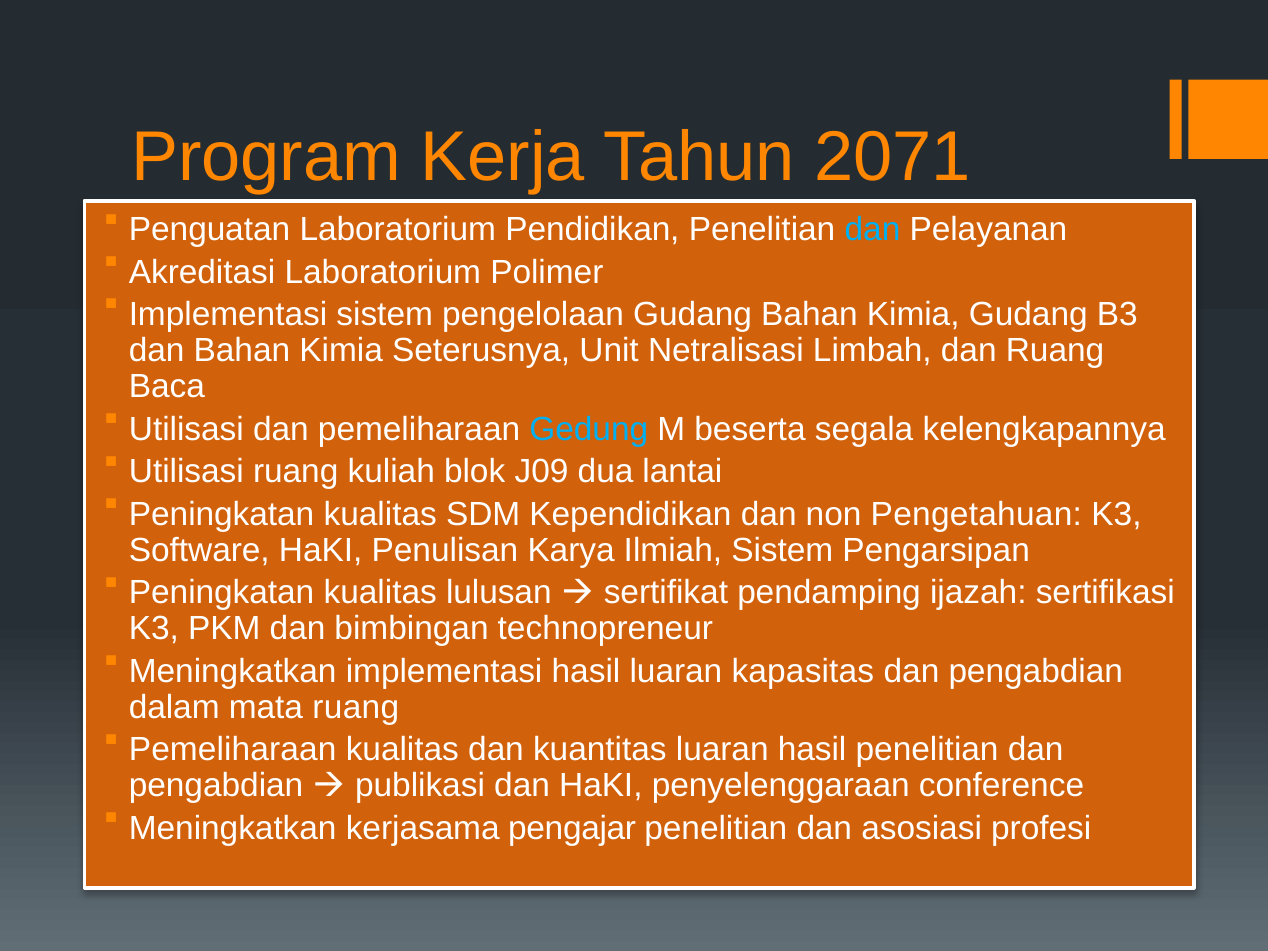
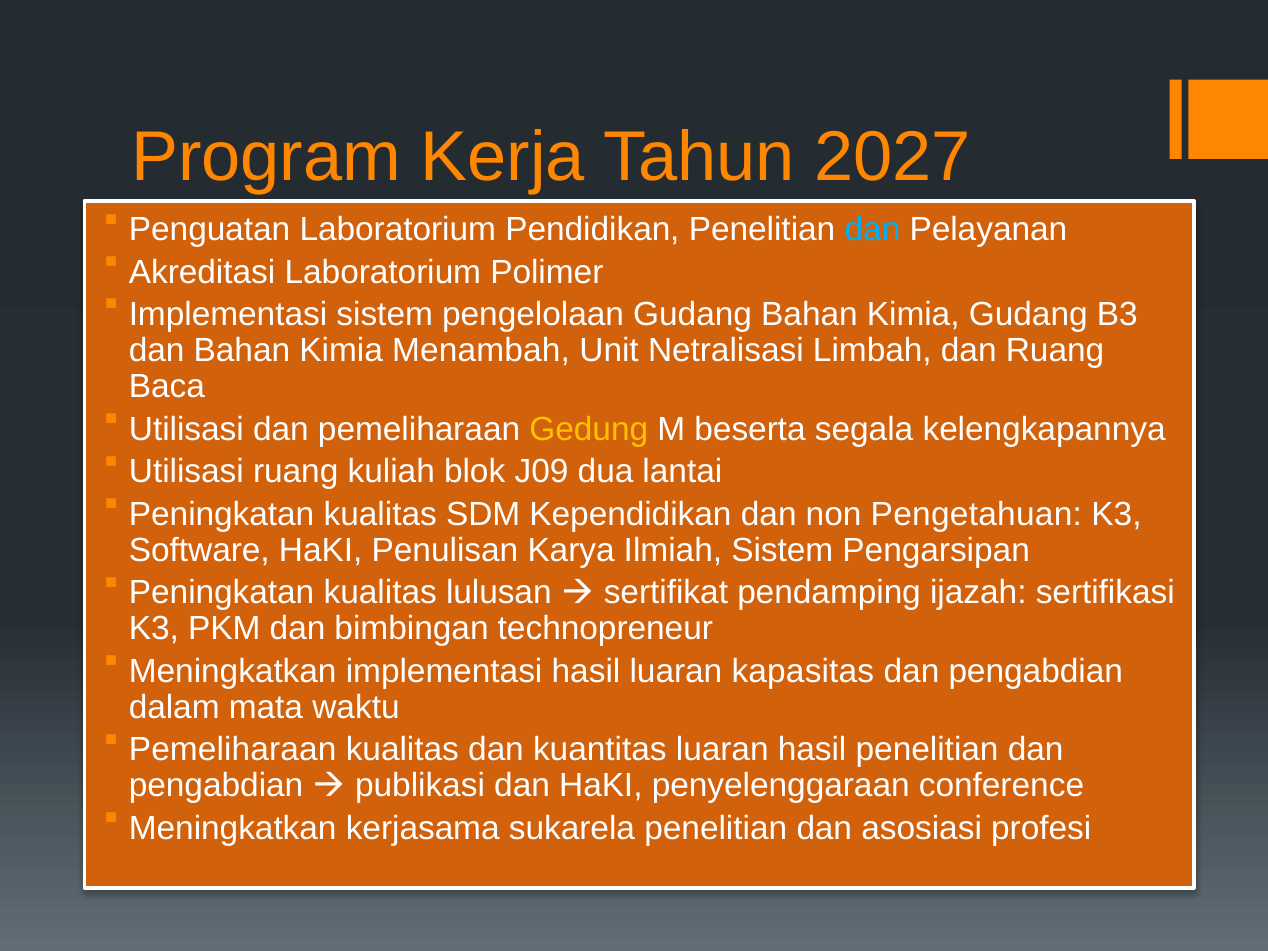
2071: 2071 -> 2027 (893, 157)
Seterusnya: Seterusnya -> Menambah (481, 351)
Gedung colour: light blue -> yellow (589, 429)
mata ruang: ruang -> waktu (356, 707)
pengajar: pengajar -> sukarela (572, 828)
